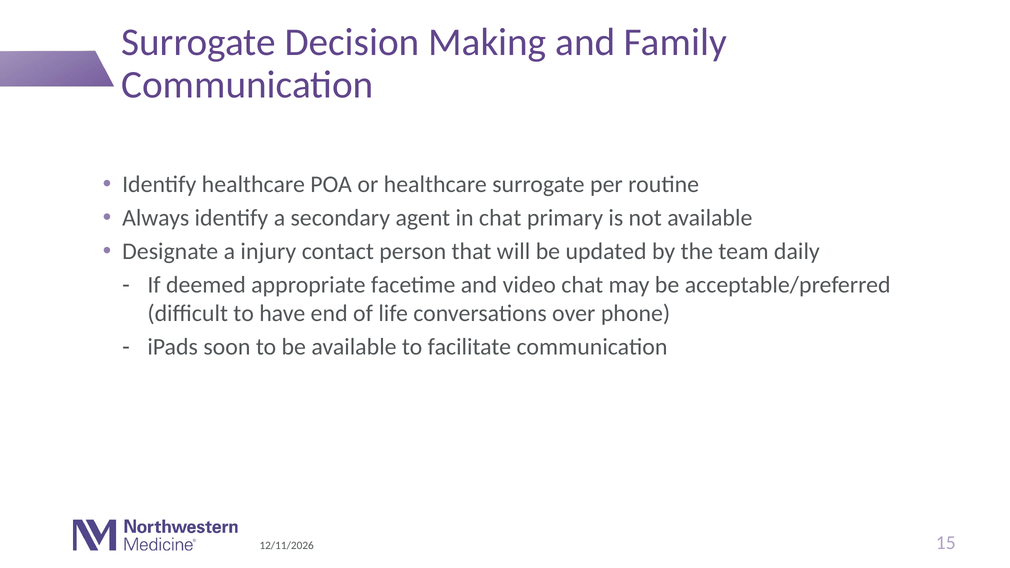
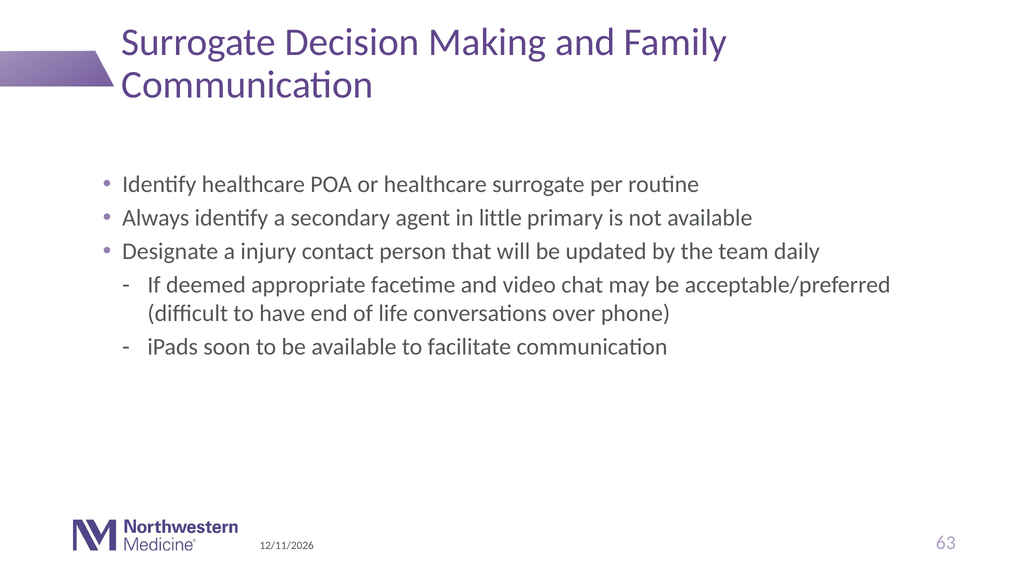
in chat: chat -> little (500, 218)
15: 15 -> 63 (946, 543)
